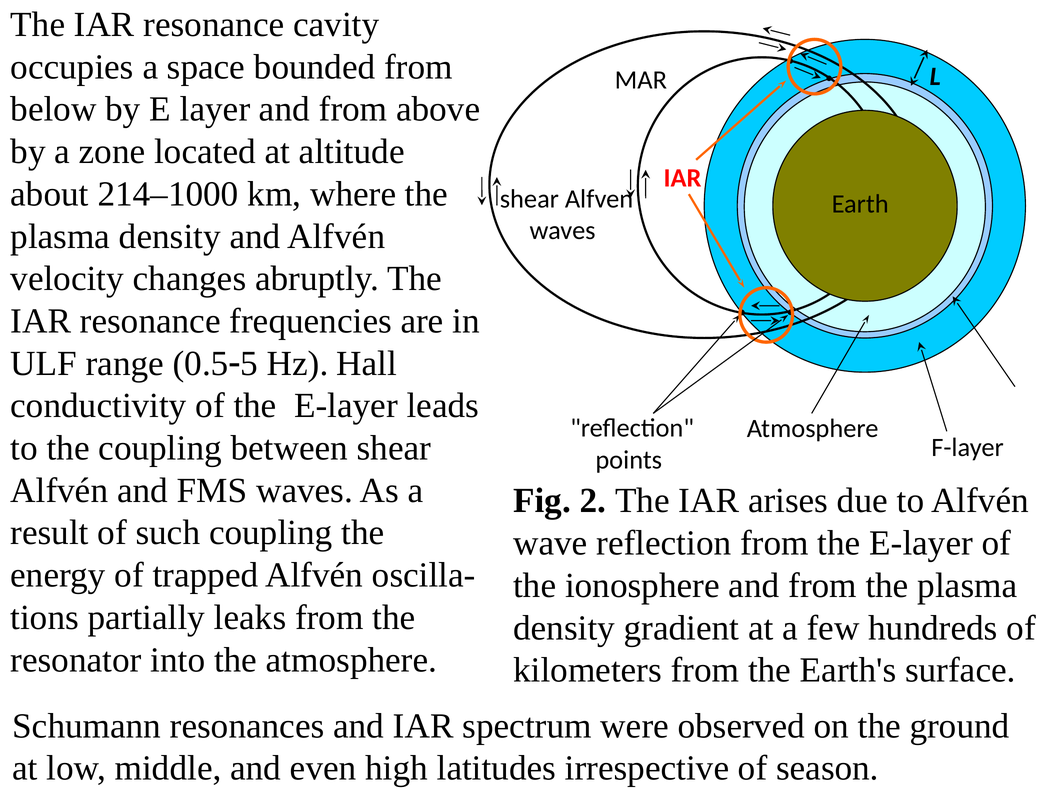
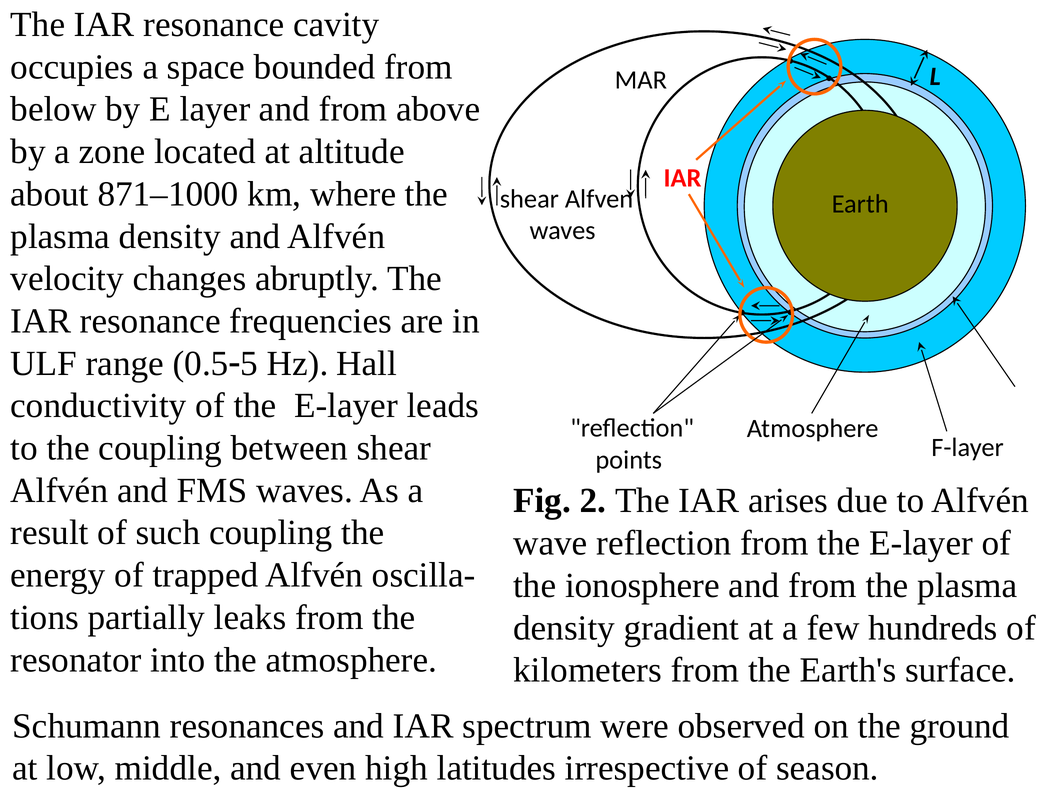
214–1000: 214–1000 -> 871–1000 (168, 194)
